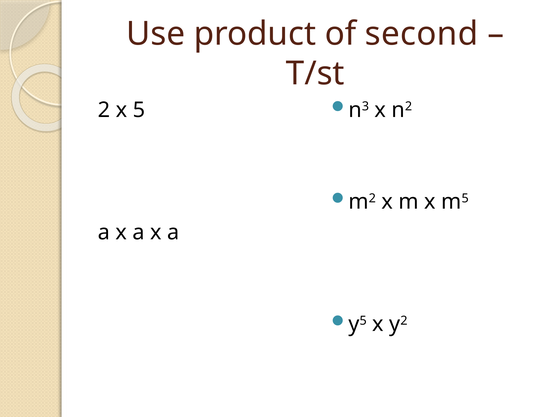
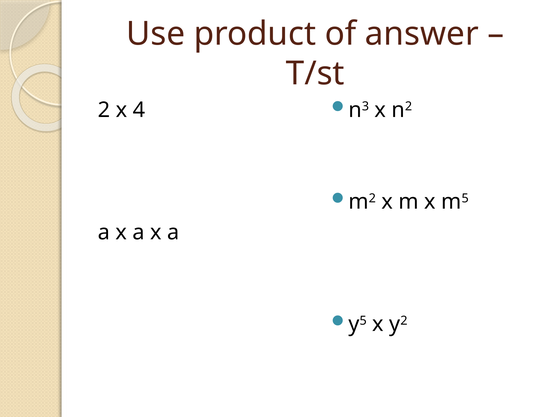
second: second -> answer (422, 34)
5: 5 -> 4 (139, 110)
